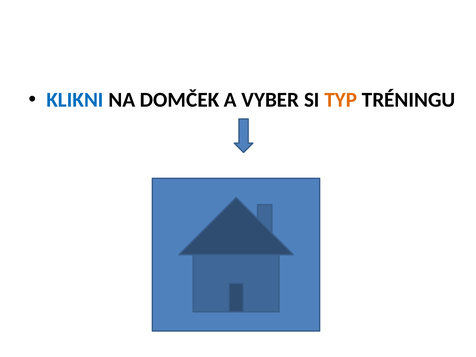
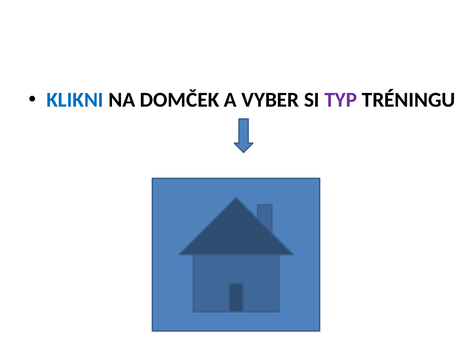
TYP colour: orange -> purple (341, 100)
